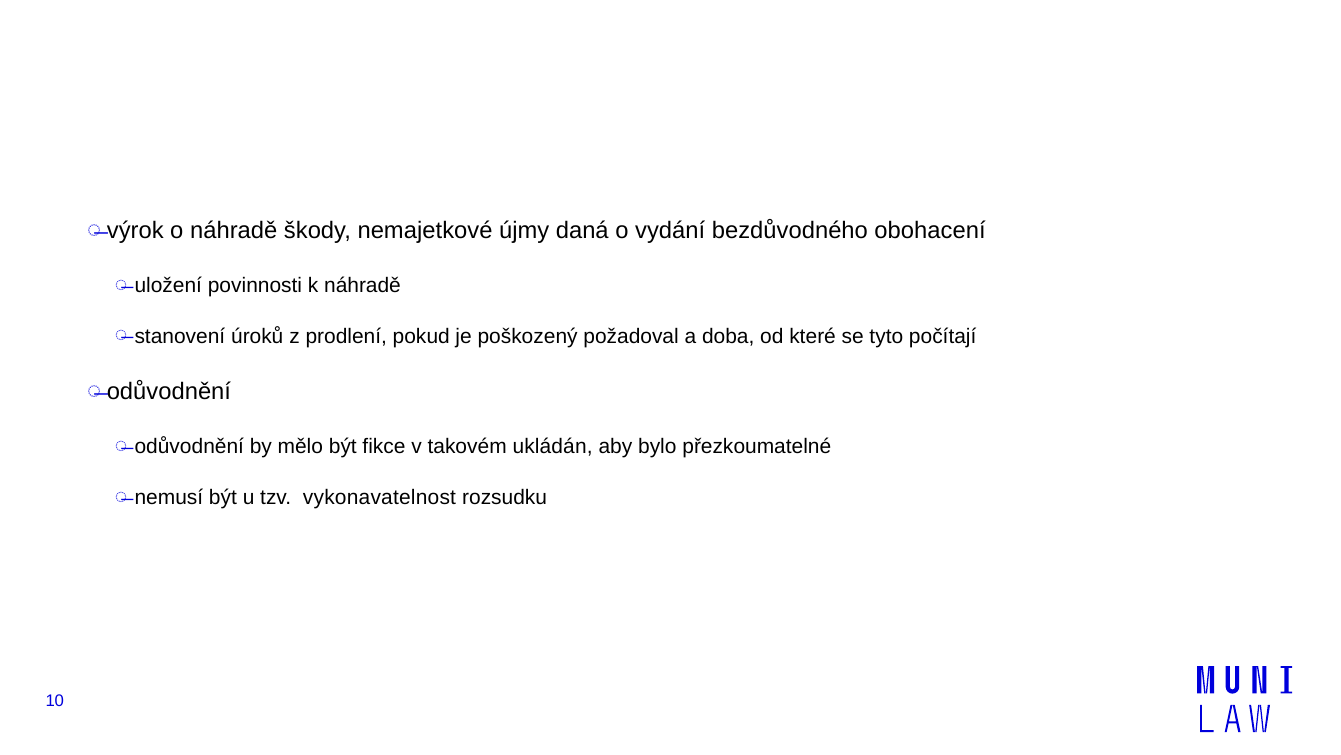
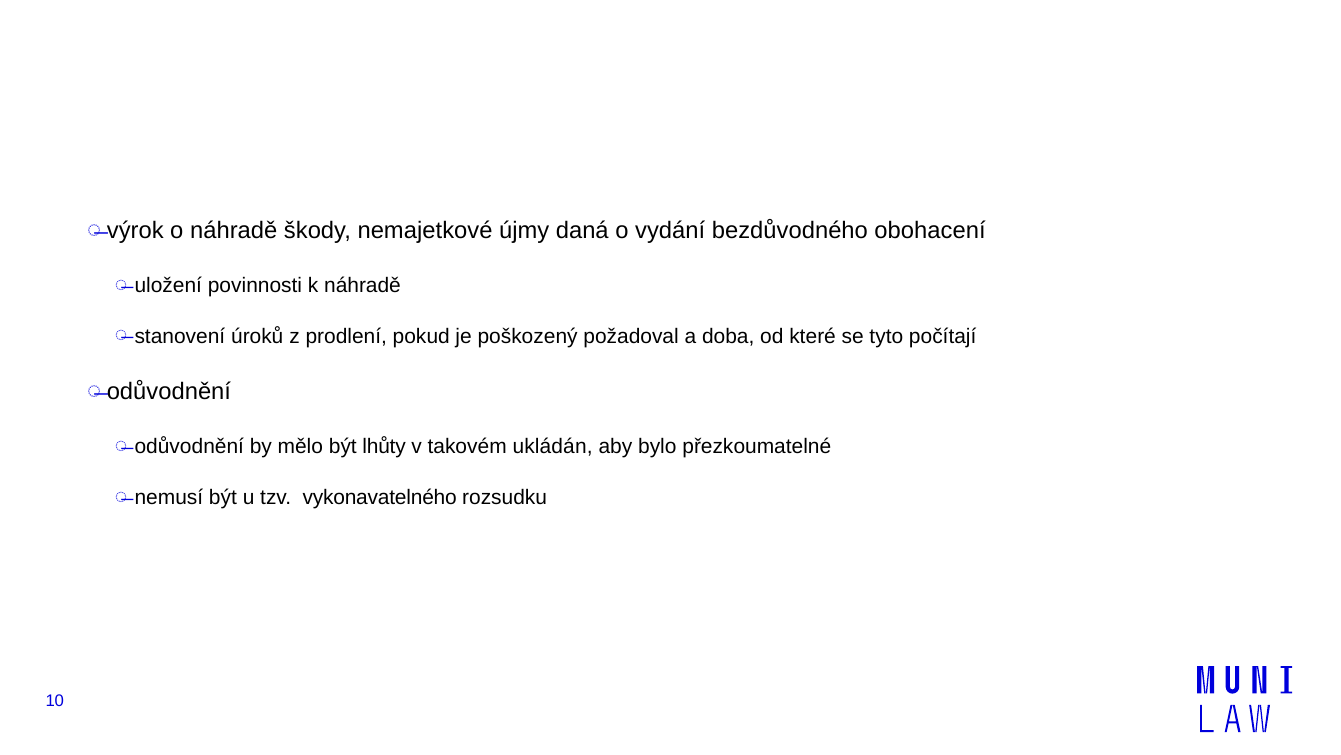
fikce: fikce -> lhůty (384, 447)
vykonavatelnost: vykonavatelnost -> vykonavatelného (380, 497)
